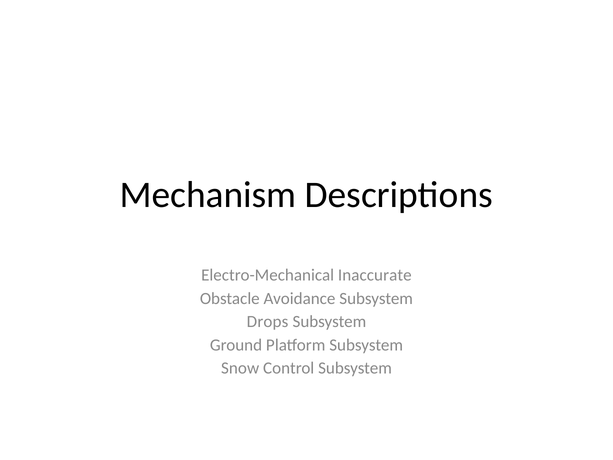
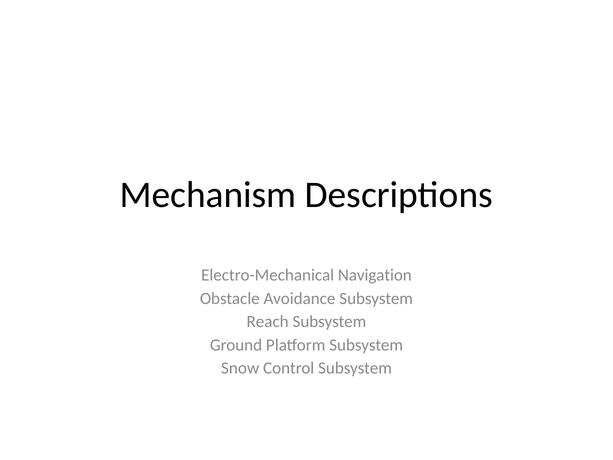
Inaccurate: Inaccurate -> Navigation (375, 275)
Drops: Drops -> Reach (268, 322)
